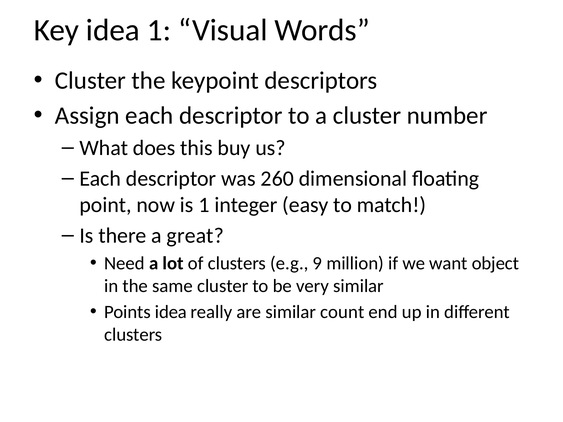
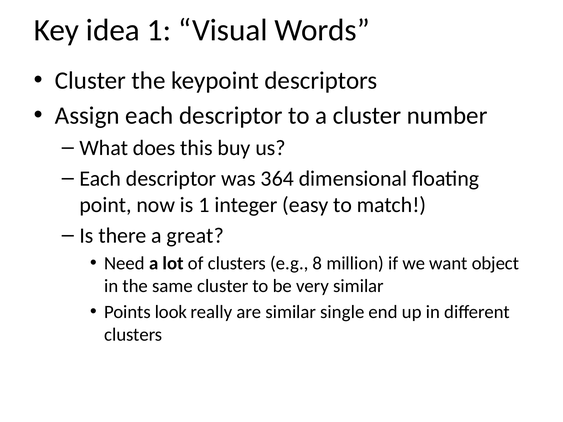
260: 260 -> 364 (277, 179)
9: 9 -> 8 (317, 264)
Points idea: idea -> look (171, 312)
count: count -> single (342, 312)
